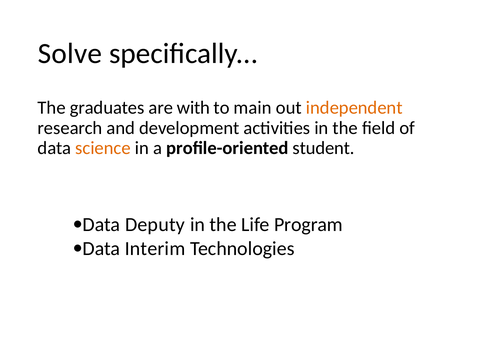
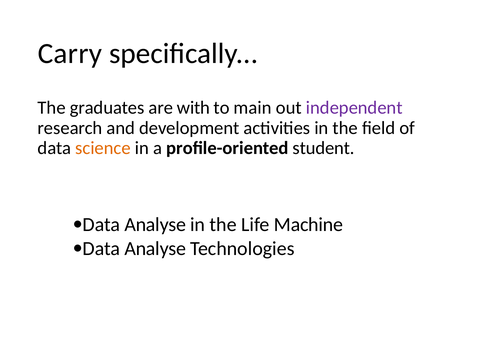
Solve: Solve -> Carry (70, 54)
independent colour: orange -> purple (354, 108)
Deputy: Deputy -> Analyse (155, 225)
Program: Program -> Machine (309, 225)
Interim: Interim -> Analyse (155, 249)
